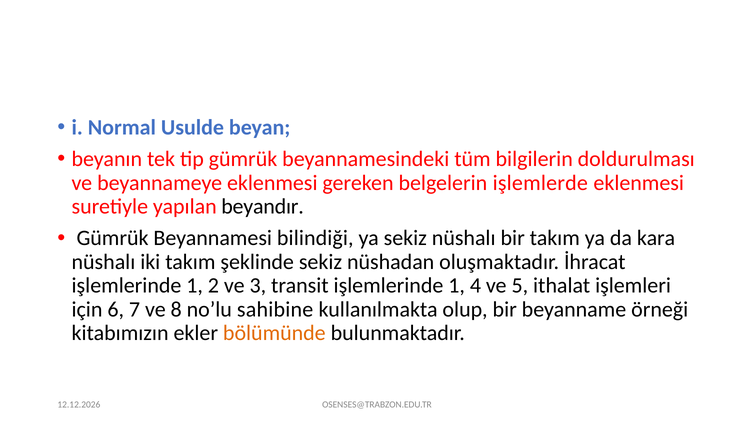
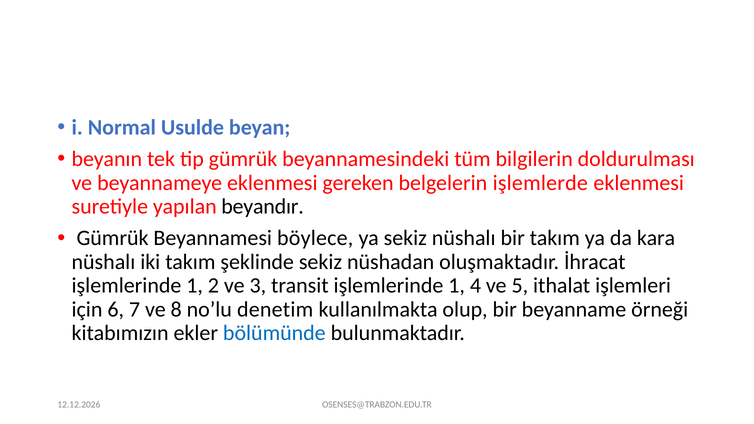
bilindiği: bilindiği -> böylece (315, 238)
sahibine: sahibine -> denetim (275, 309)
bölümünde colour: orange -> blue (274, 333)
